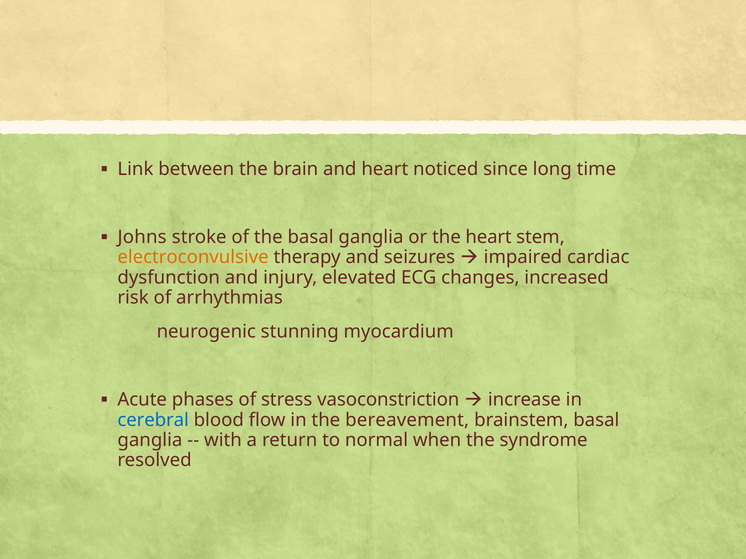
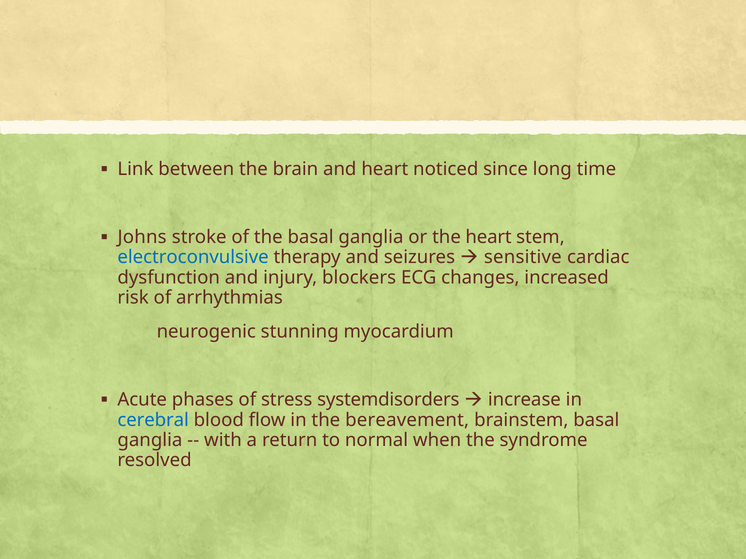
electroconvulsive colour: orange -> blue (193, 258)
impaired: impaired -> sensitive (523, 258)
elevated: elevated -> blockers (359, 278)
vasoconstriction: vasoconstriction -> systemdisorders (388, 400)
